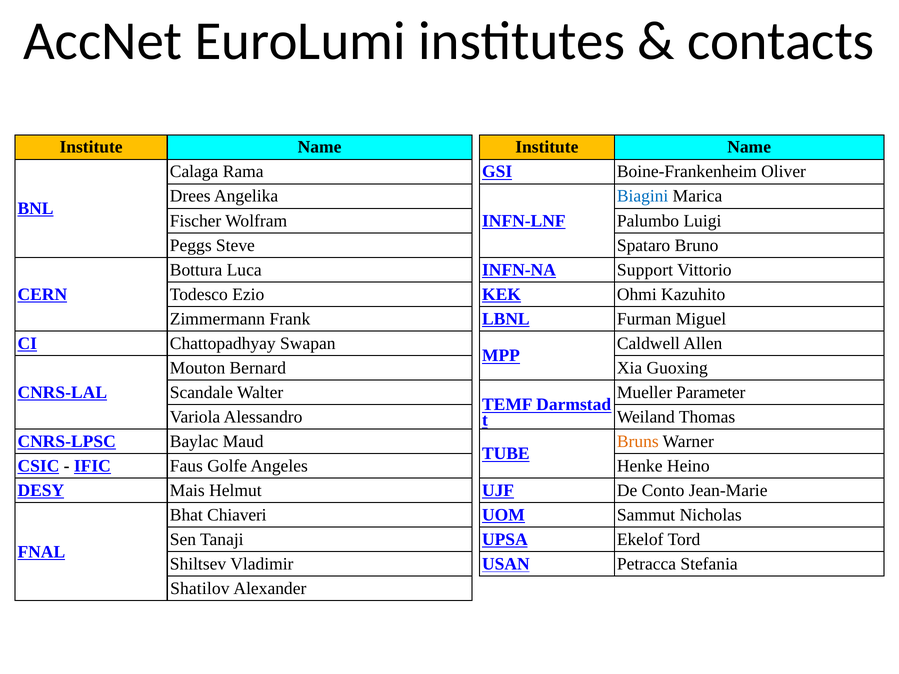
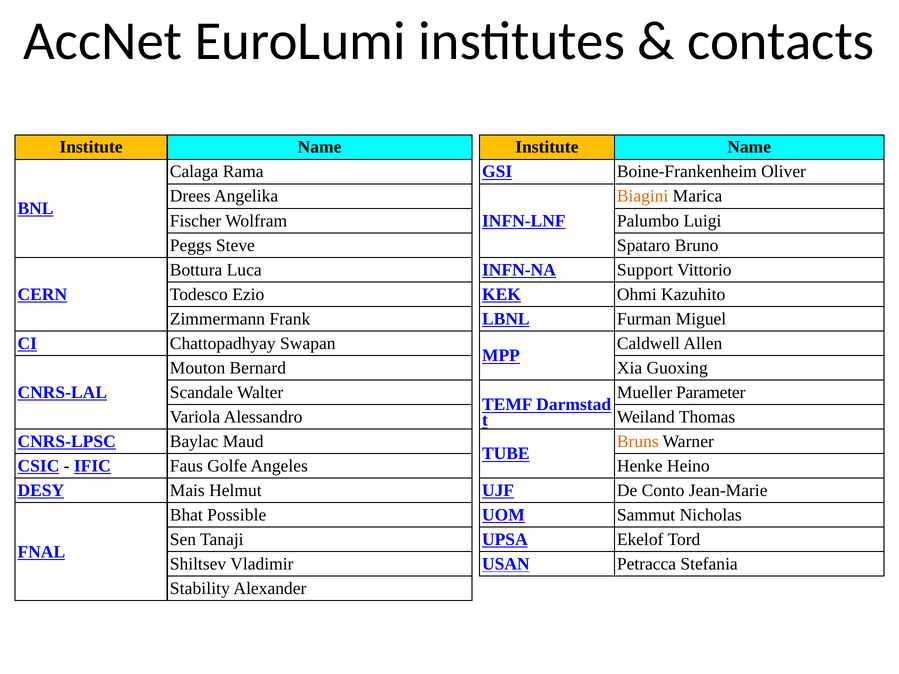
Biagini colour: blue -> orange (643, 196)
Chiaveri: Chiaveri -> Possible (237, 515)
Shatilov: Shatilov -> Stability (200, 589)
